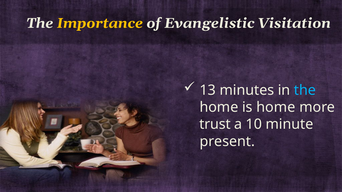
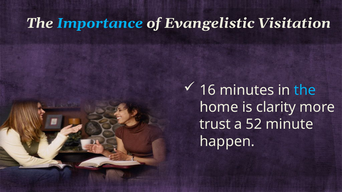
Importance colour: yellow -> light blue (100, 23)
13: 13 -> 16 (208, 90)
is home: home -> clarity (276, 107)
10: 10 -> 52 (254, 125)
present: present -> happen (227, 142)
